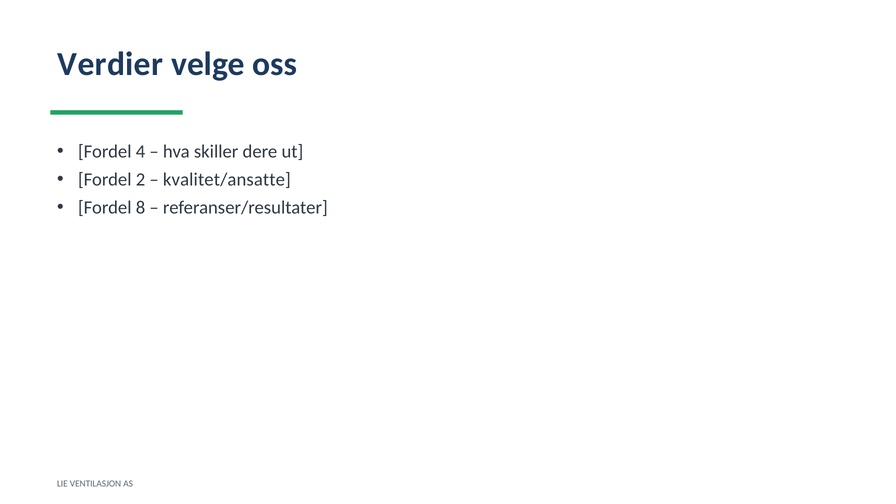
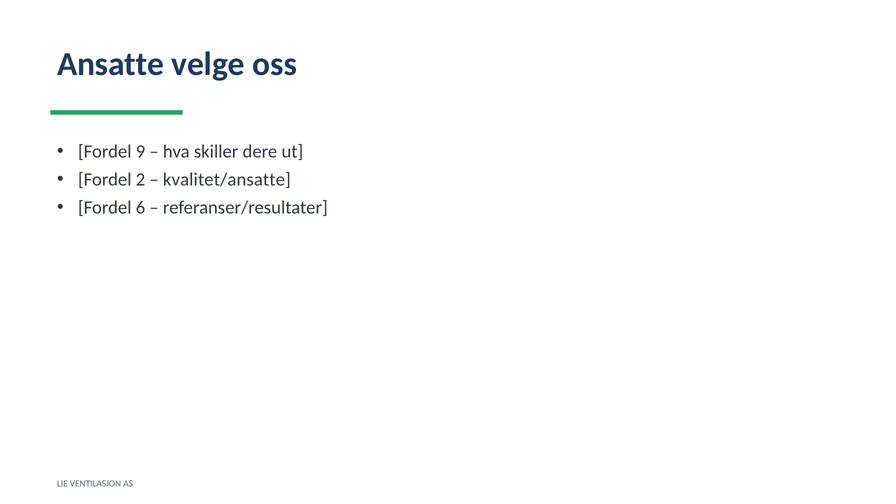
Verdier: Verdier -> Ansatte (111, 64)
4: 4 -> 9 (141, 152)
8: 8 -> 6 (141, 208)
